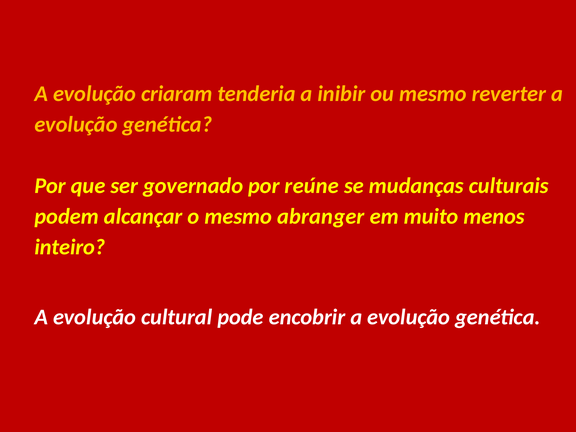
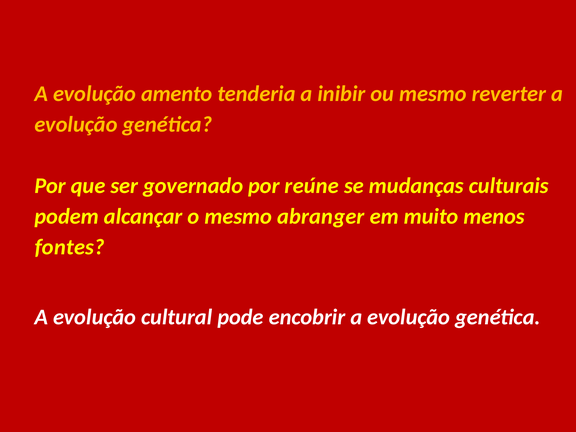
criaram: criaram -> amento (177, 94)
inteiro: inteiro -> fontes (70, 247)
